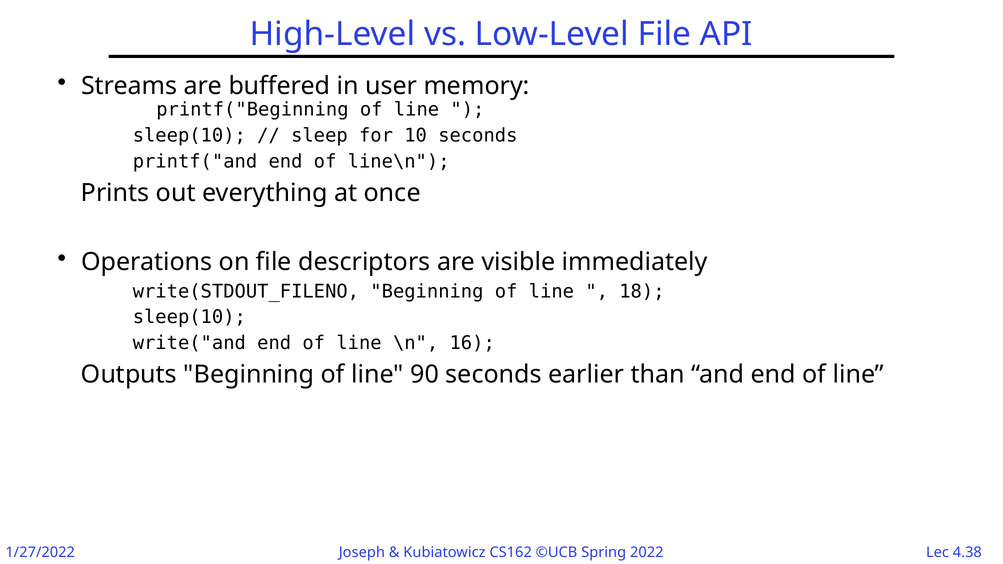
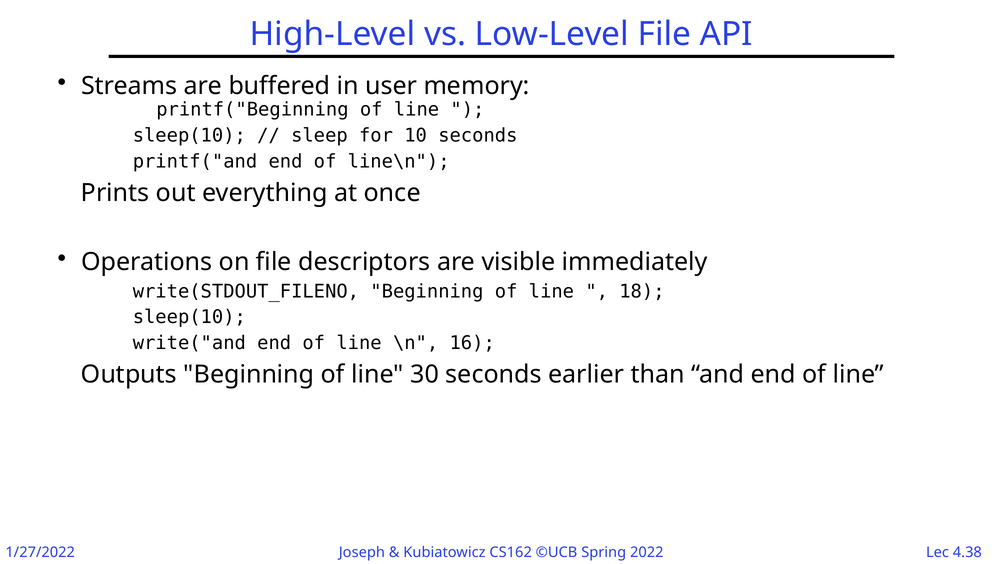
90: 90 -> 30 (425, 375)
